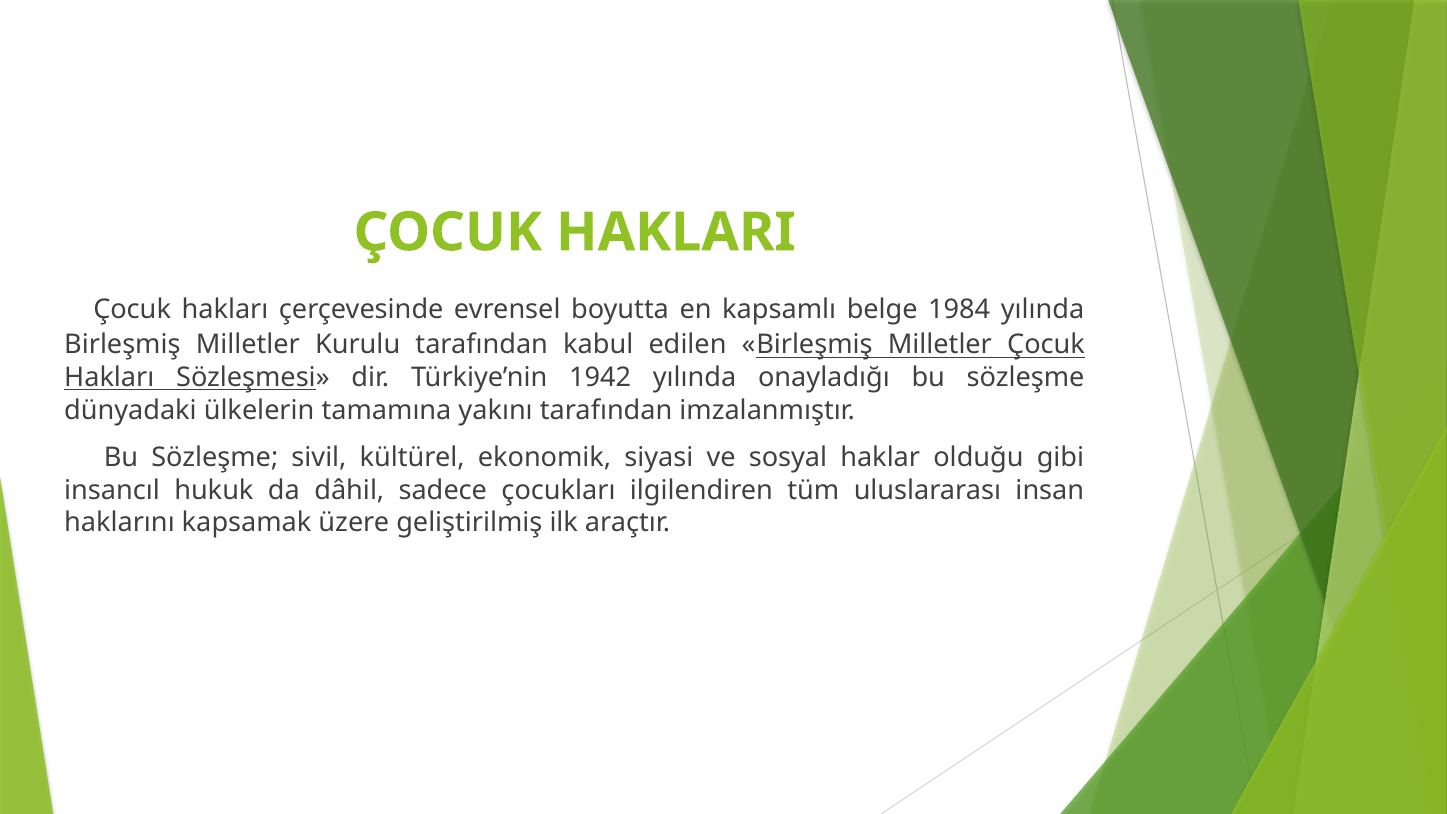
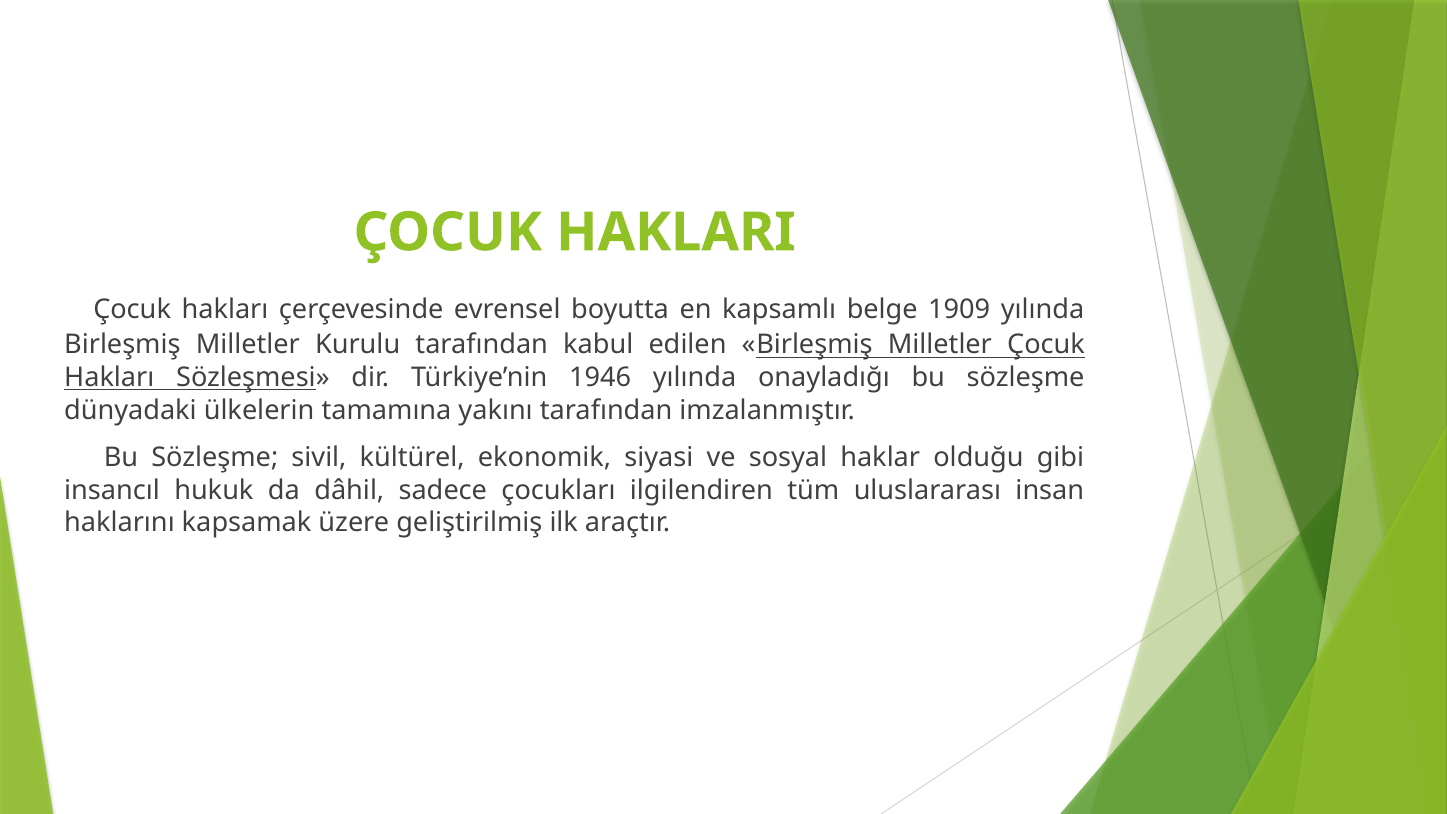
1984: 1984 -> 1909 (959, 309)
1942: 1942 -> 1946 (600, 377)
